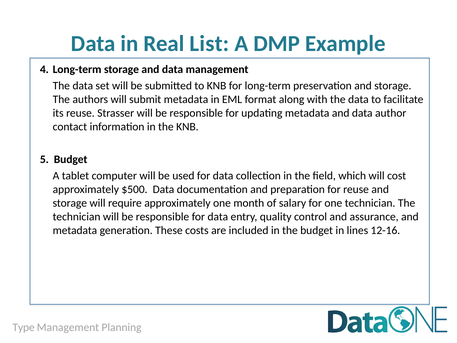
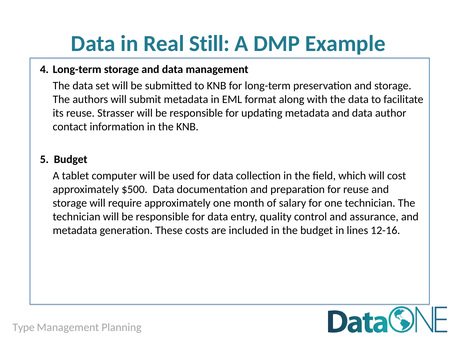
List: List -> Still (210, 44)
